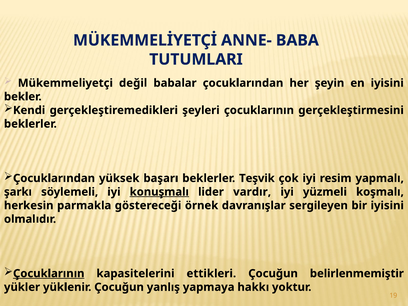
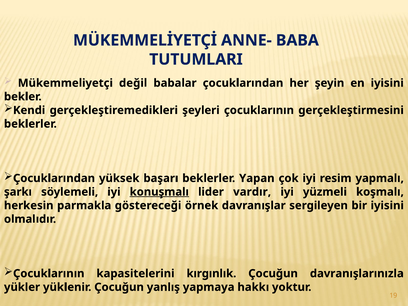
Teşvik: Teşvik -> Yapan (257, 178)
Çocuklarının underline: present -> none (49, 274)
ettikleri: ettikleri -> kırgınlık (211, 274)
belirlenmemiştir: belirlenmemiştir -> davranışlarınızla (357, 274)
